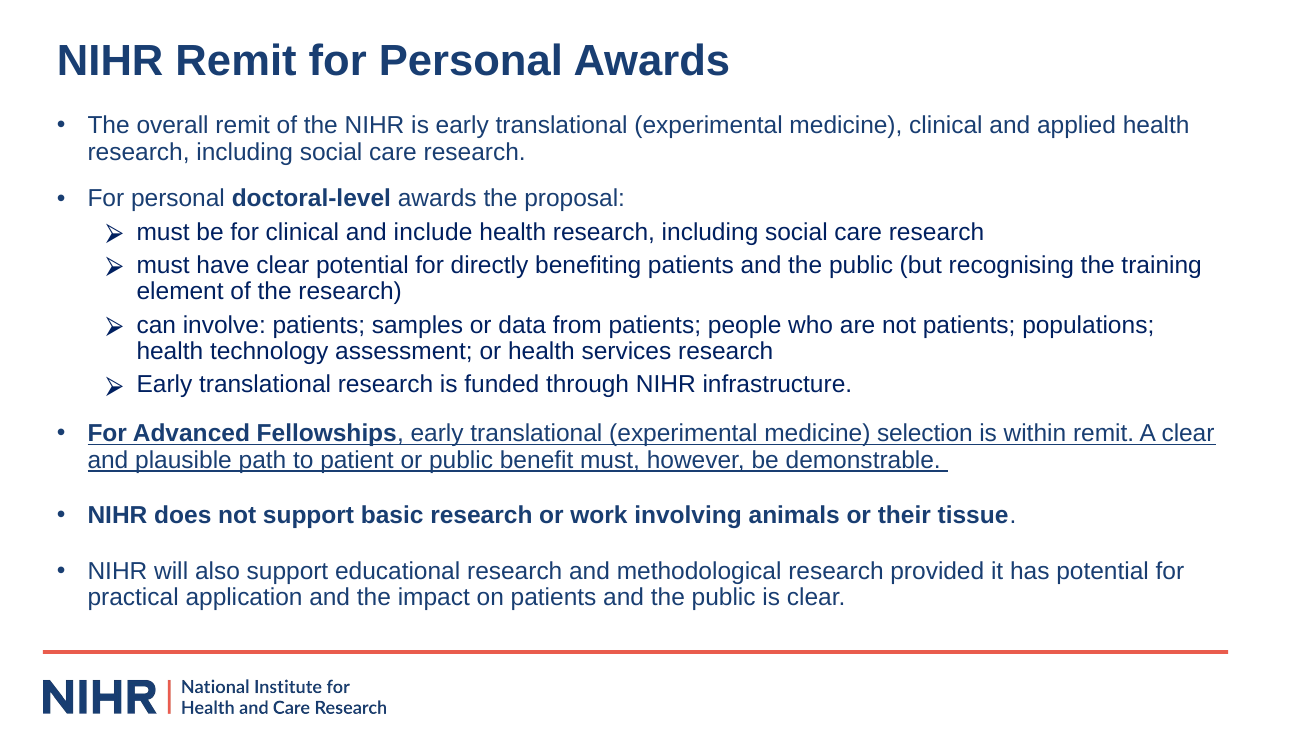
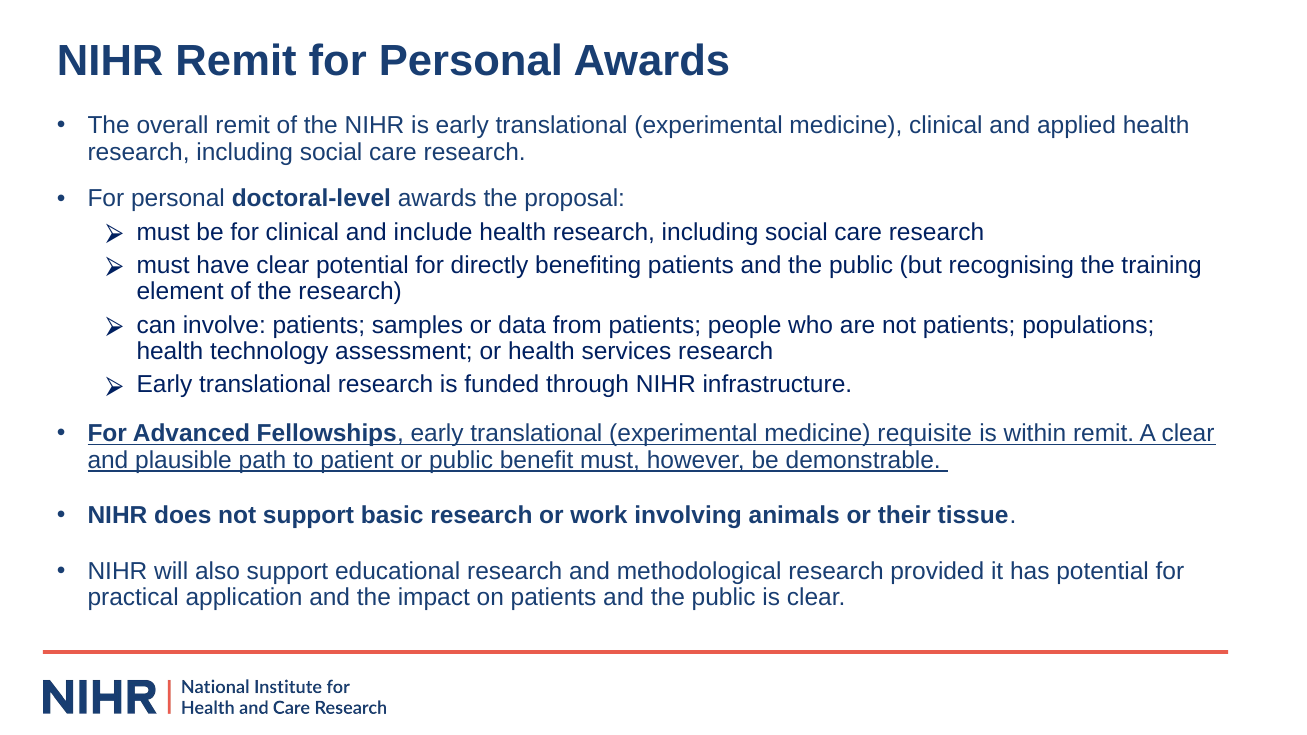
selection: selection -> requisite (925, 434)
